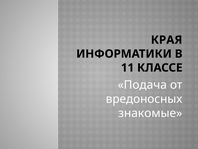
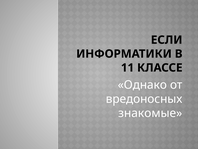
КРАЯ: КРАЯ -> ЕСЛИ (167, 40)
Подача: Подача -> Однако (142, 85)
